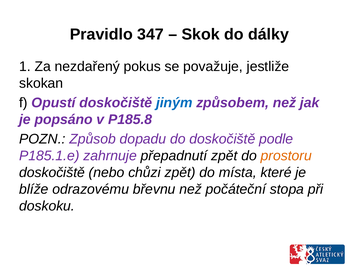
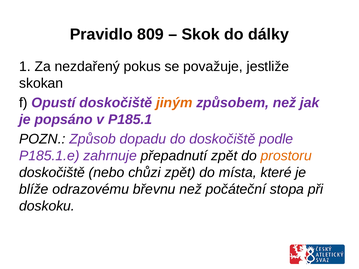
347: 347 -> 809 (150, 34)
jiným colour: blue -> orange (174, 103)
P185.8: P185.8 -> P185.1 (130, 120)
